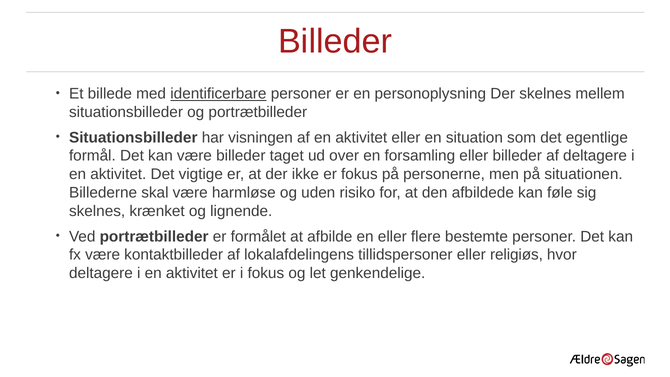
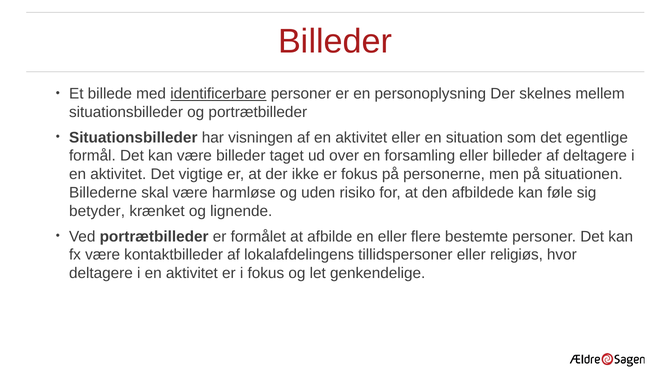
skelnes: skelnes -> betyder (97, 211)
